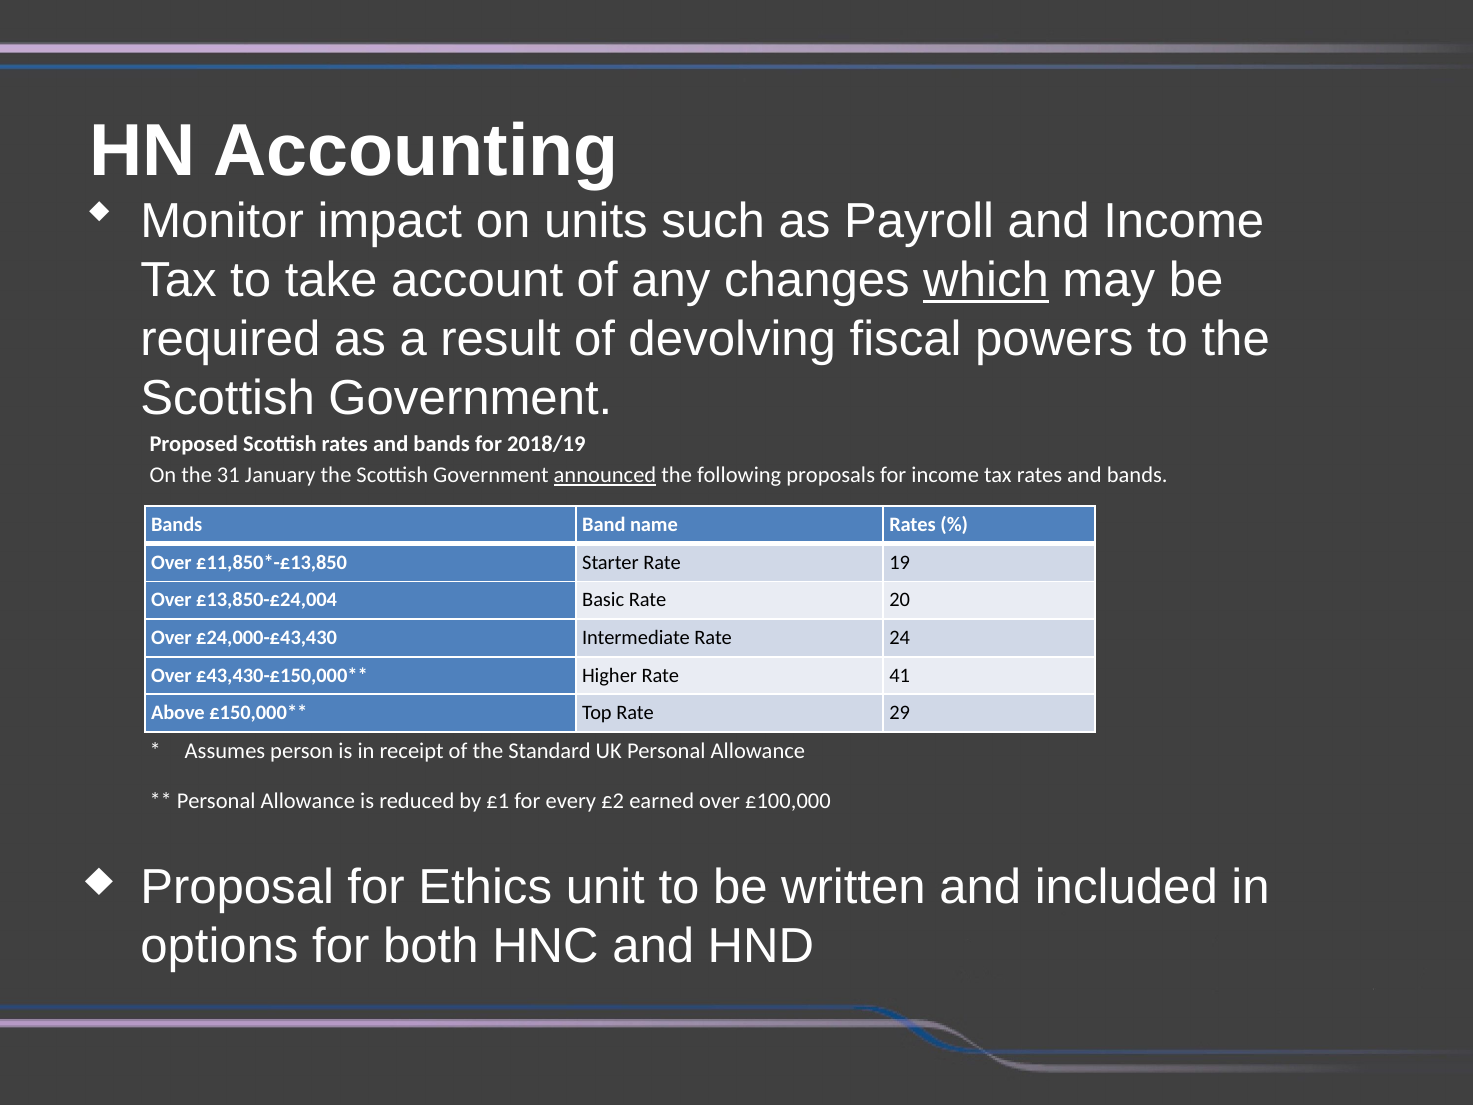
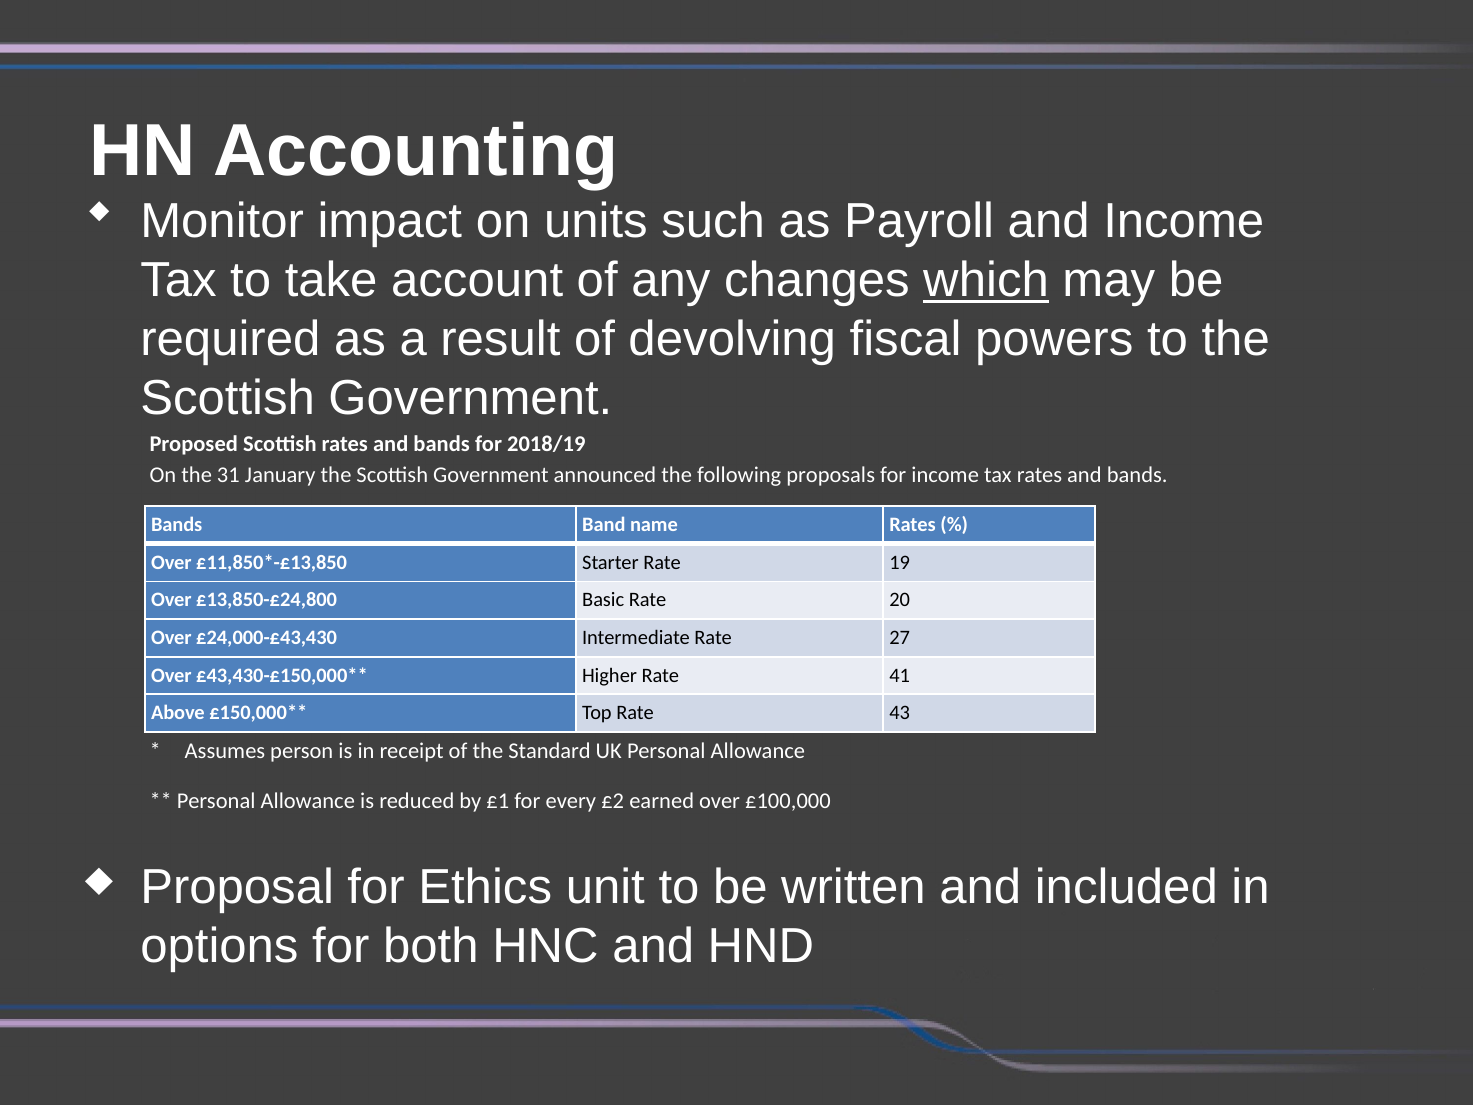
announced underline: present -> none (605, 475)
£13,850-£24,004: £13,850-£24,004 -> £13,850-£24,800 (267, 600)
24: 24 -> 27 (900, 638)
29: 29 -> 43 (900, 713)
